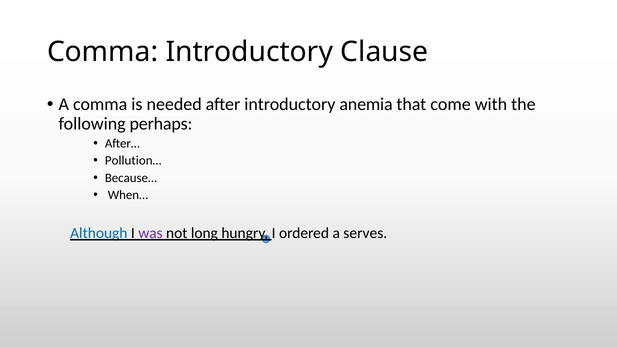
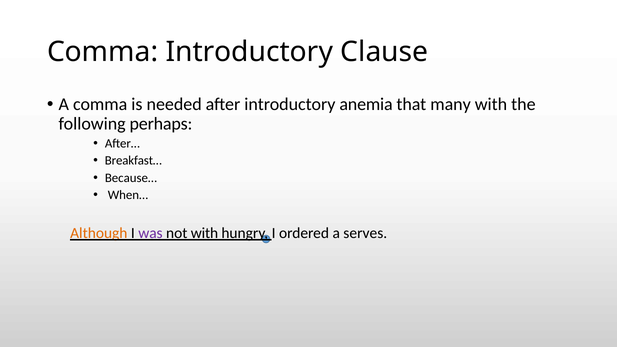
come: come -> many (451, 104)
Pollution…: Pollution… -> Breakfast… (133, 161)
Although colour: blue -> orange (99, 233)
not long: long -> with (204, 233)
